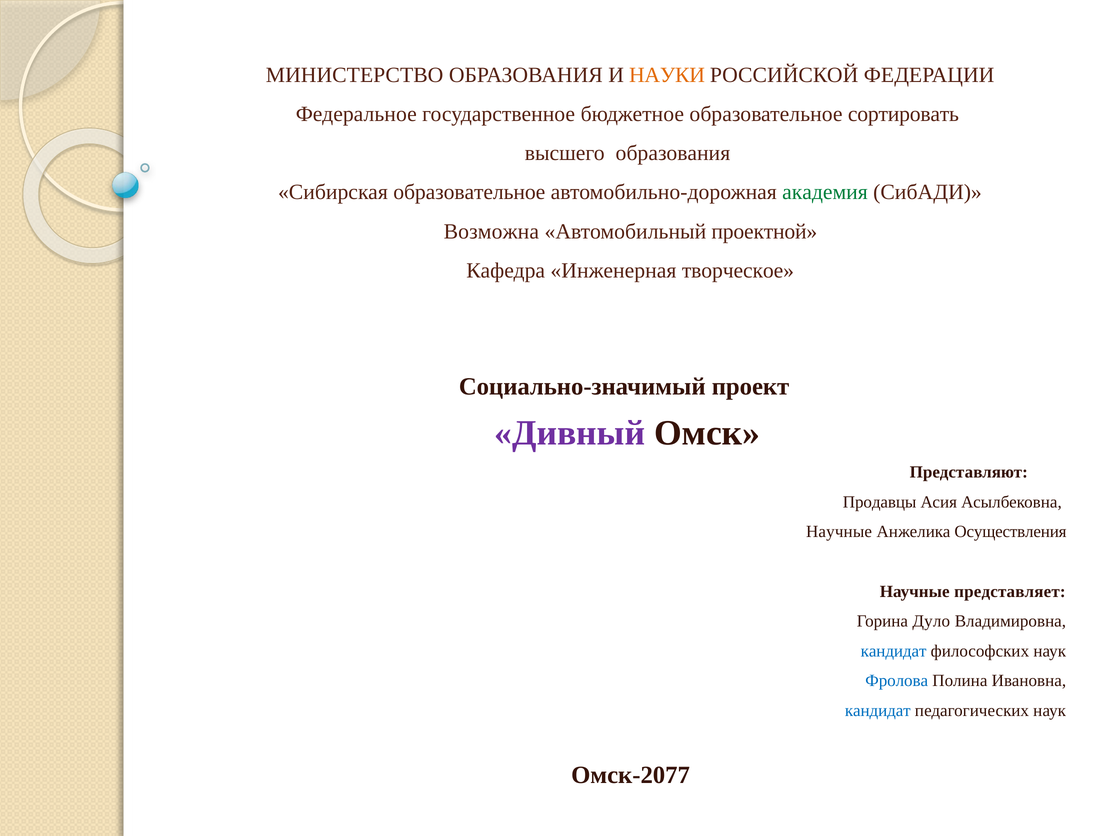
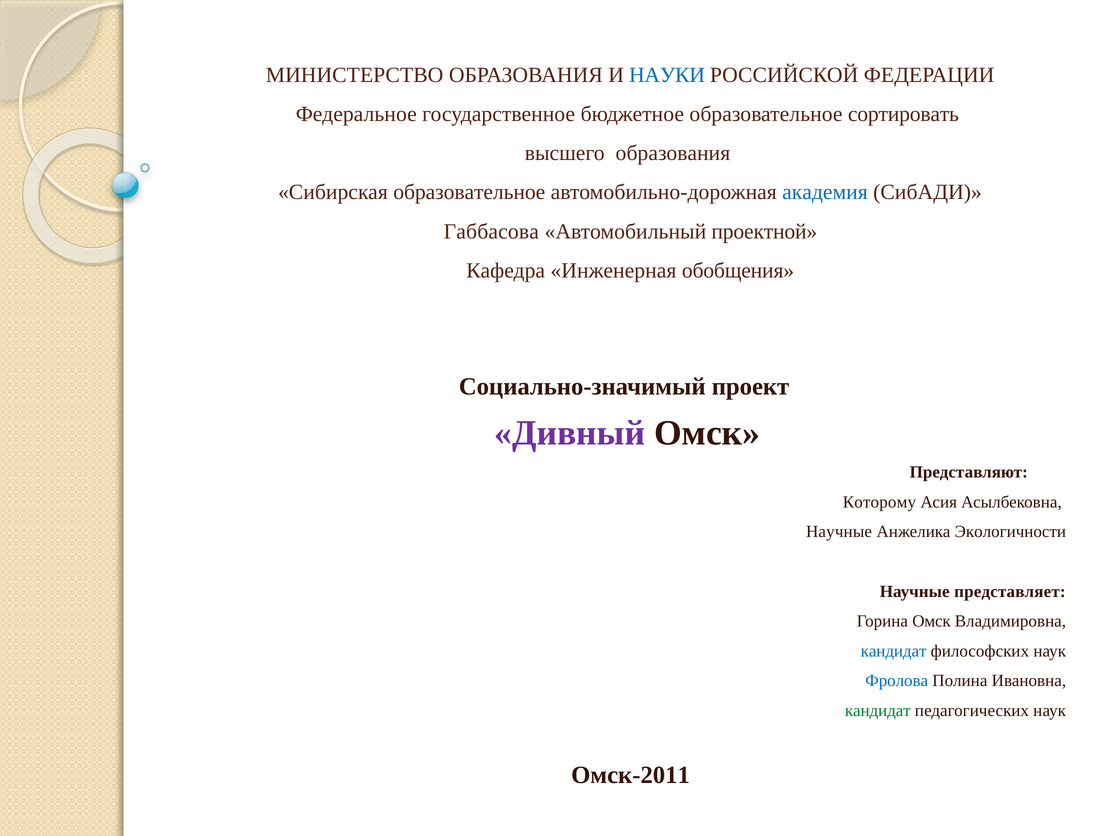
НАУКИ colour: orange -> blue (667, 75)
академия colour: green -> blue (825, 192)
Возможна: Возможна -> Габбасова (491, 231)
творческое: творческое -> обобщения (738, 270)
Продавцы: Продавцы -> Которому (879, 502)
Осуществления: Осуществления -> Экологичности (1010, 532)
Горина Дуло: Дуло -> Омск (931, 621)
кандидат colour: blue -> green (878, 711)
Омск-2077: Омск-2077 -> Омск-2011 (631, 775)
